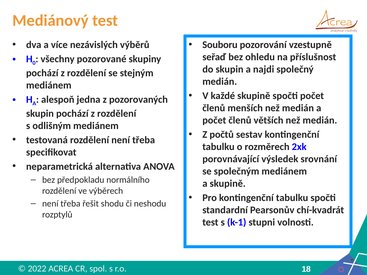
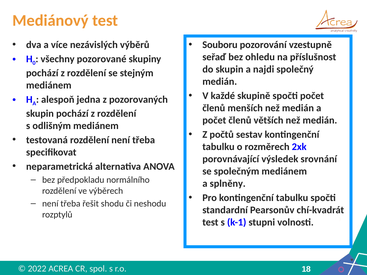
a skupině: skupině -> splněny (228, 184)
